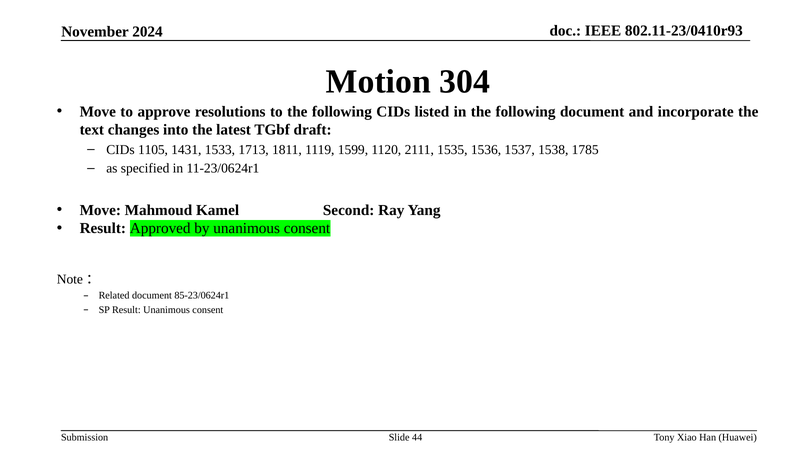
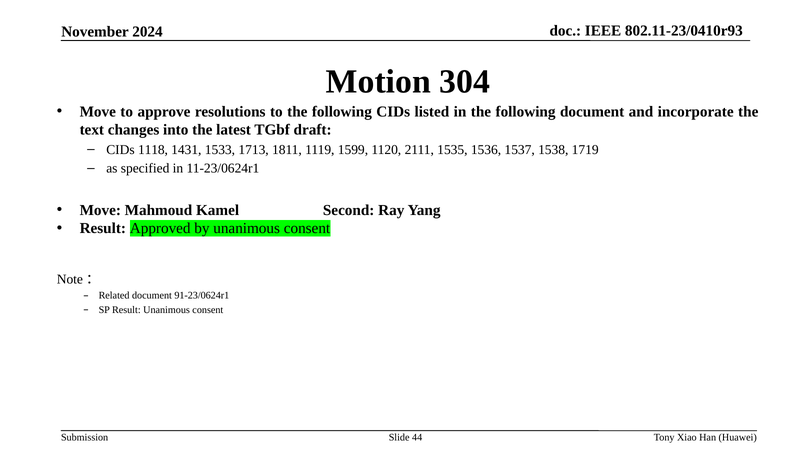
1105: 1105 -> 1118 (153, 150)
1785: 1785 -> 1719 (585, 150)
85-23/0624r1: 85-23/0624r1 -> 91-23/0624r1 (202, 296)
